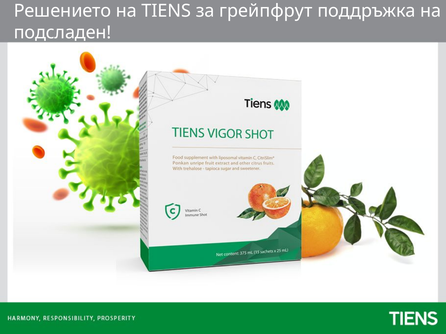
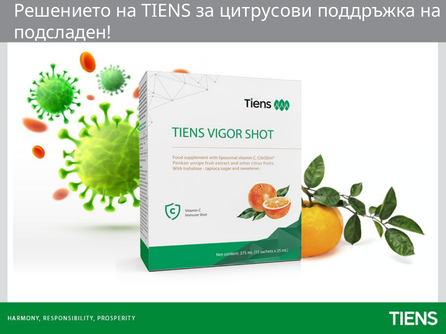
грейпфрут: грейпфрут -> цитрусови (266, 11)
